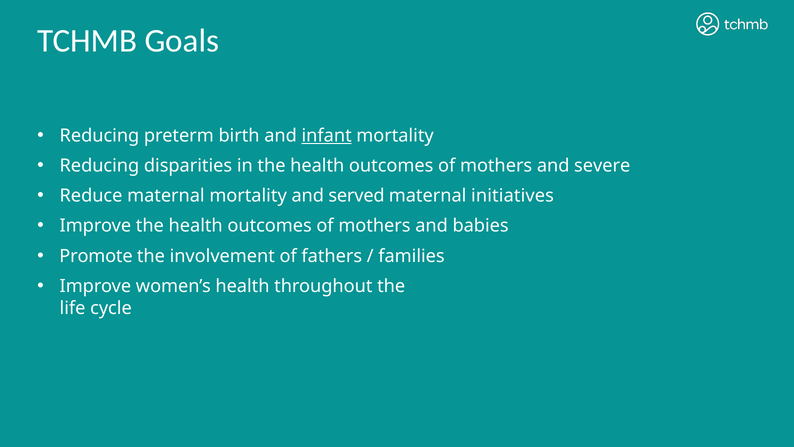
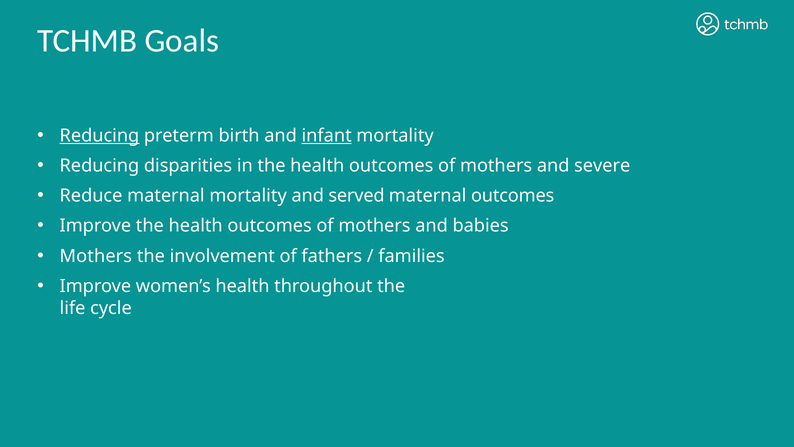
Reducing underline: none -> present (99, 135)
maternal initiatives: initiatives -> outcomes (513, 196)
Promote: Promote -> Mothers (96, 256)
